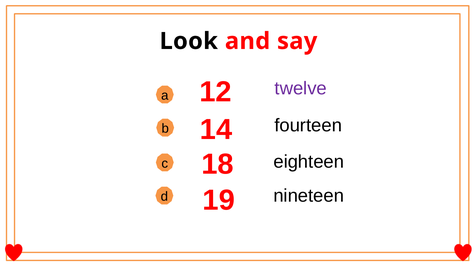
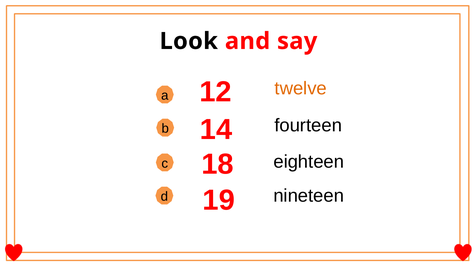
twelve colour: purple -> orange (301, 88)
